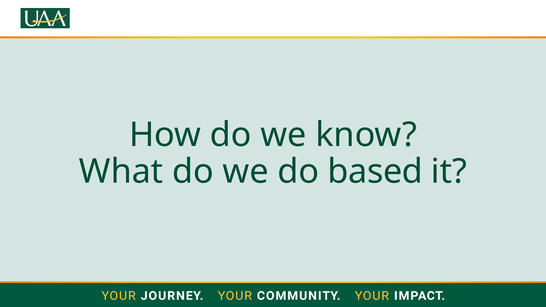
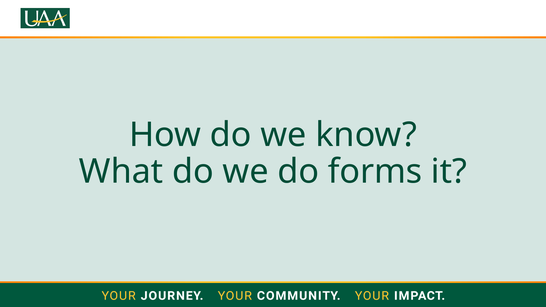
based: based -> forms (375, 172)
